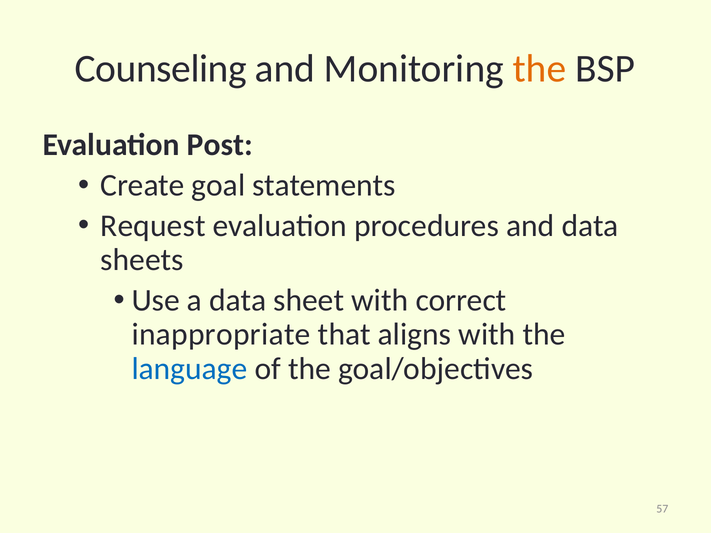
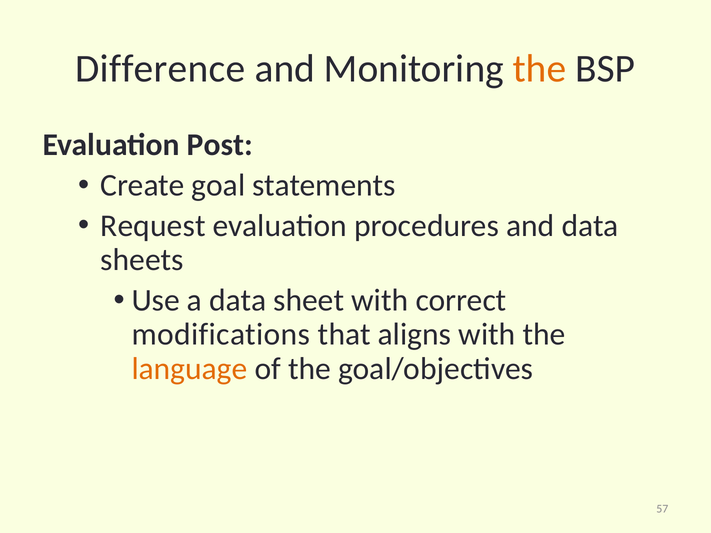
Counseling: Counseling -> Difference (160, 69)
inappropriate: inappropriate -> modifications (221, 335)
language colour: blue -> orange (189, 369)
